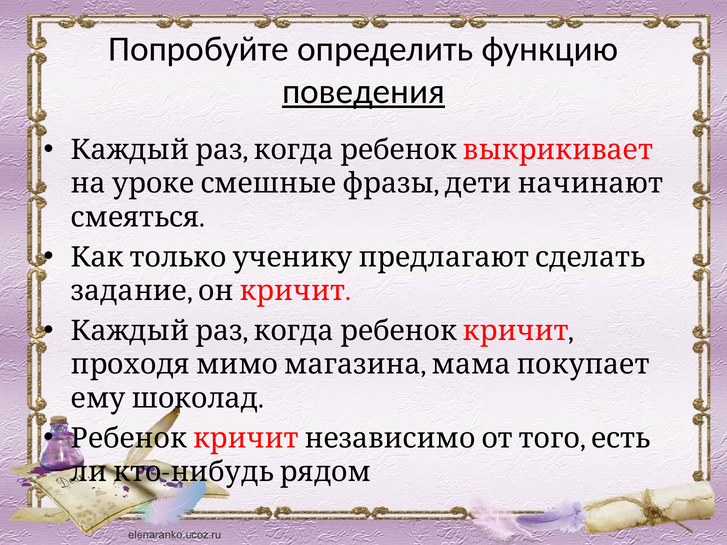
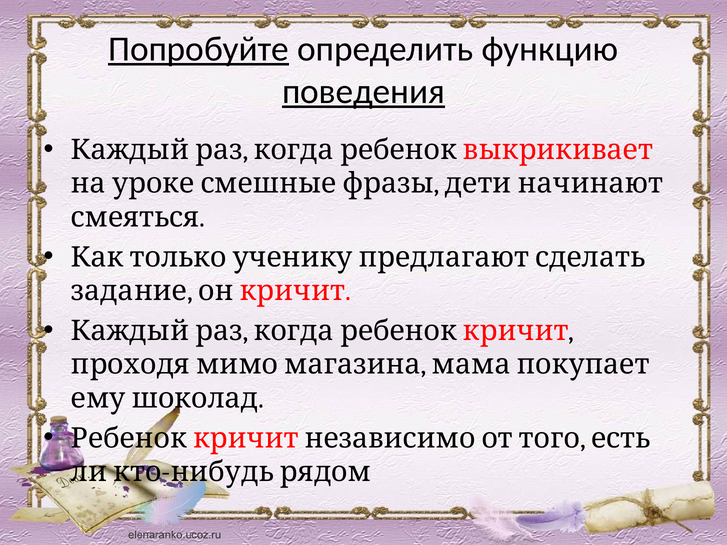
Попробуйте underline: none -> present (199, 49)
